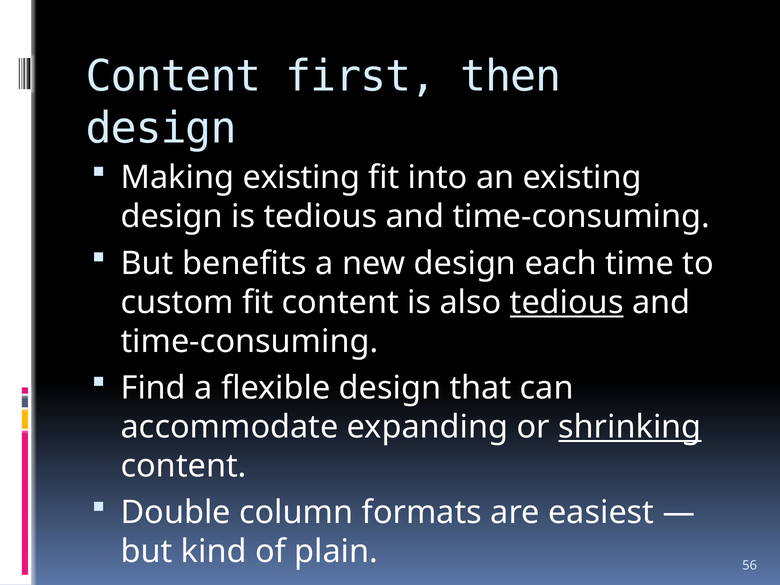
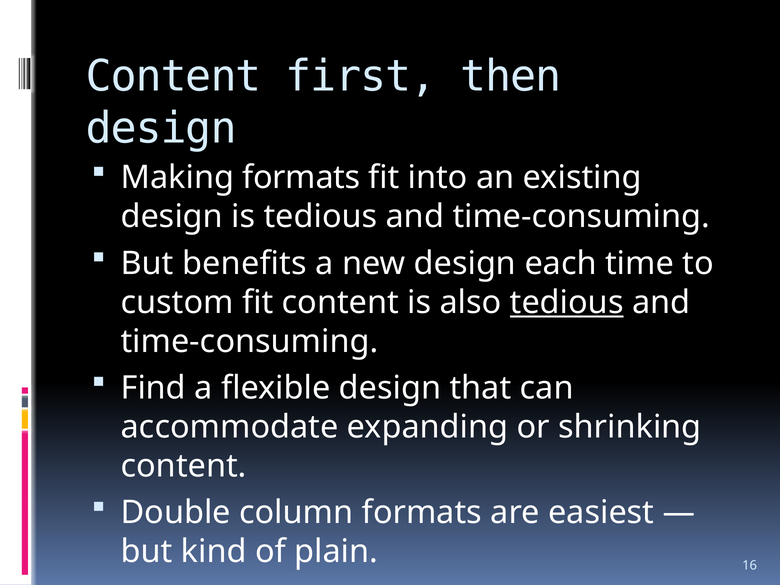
Making existing: existing -> formats (301, 178)
shrinking underline: present -> none (630, 427)
56: 56 -> 16 (750, 566)
